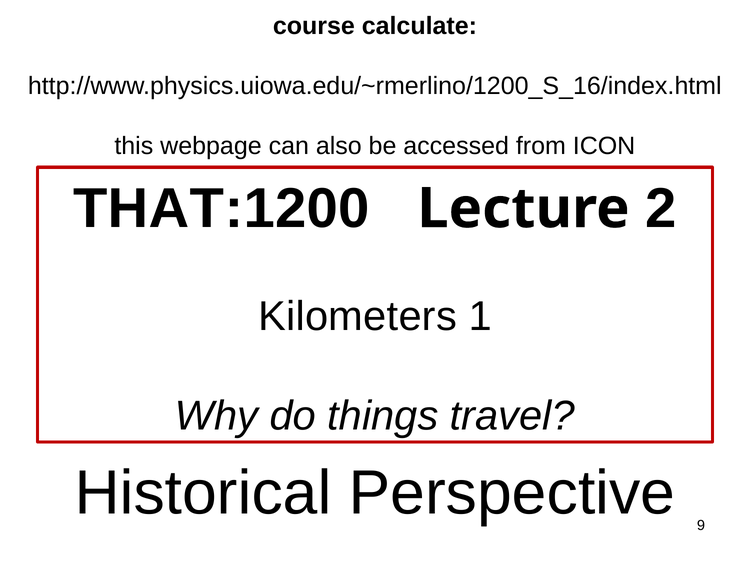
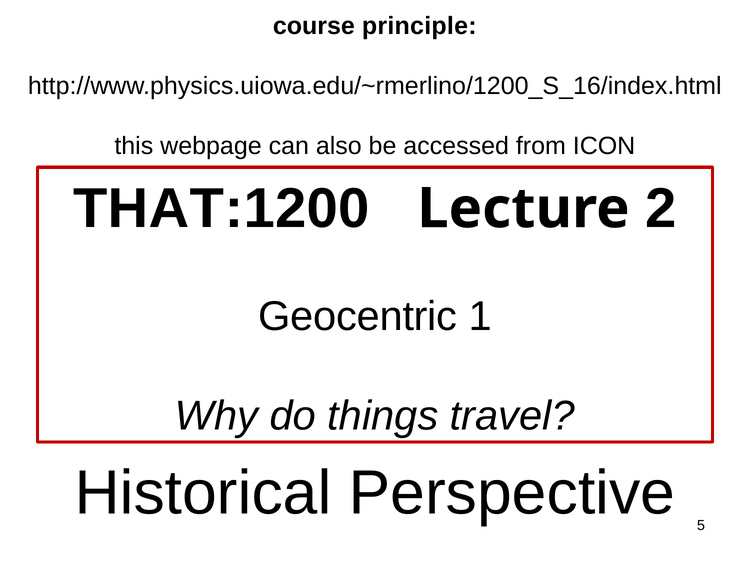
calculate: calculate -> principle (419, 26)
Kilometers: Kilometers -> Geocentric (358, 317)
9: 9 -> 5 (701, 526)
